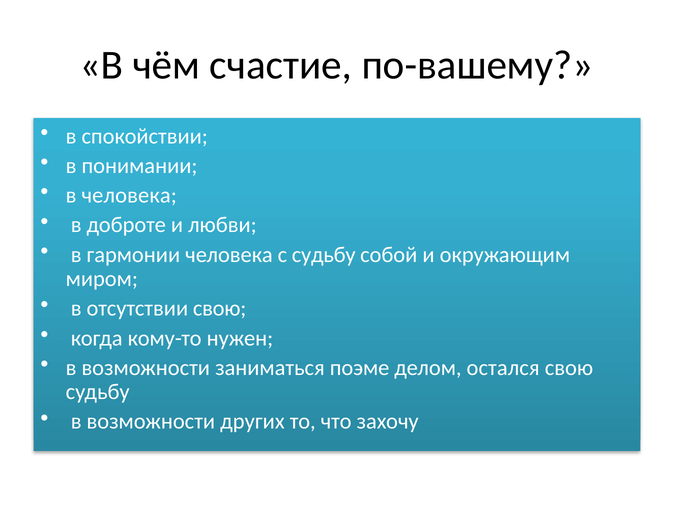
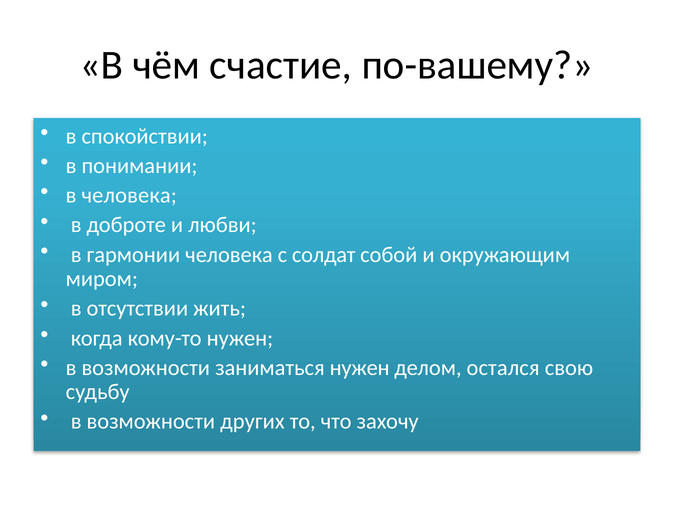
с судьбу: судьбу -> солдат (324, 255)
отсутствии свою: свою -> жить (220, 309)
заниматься поэме: поэме -> нужен (360, 368)
